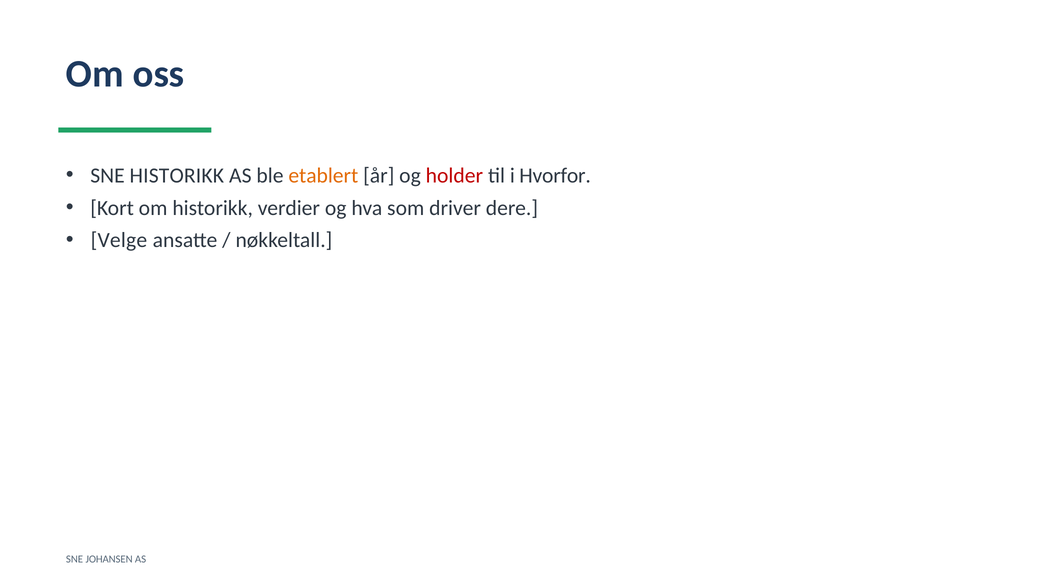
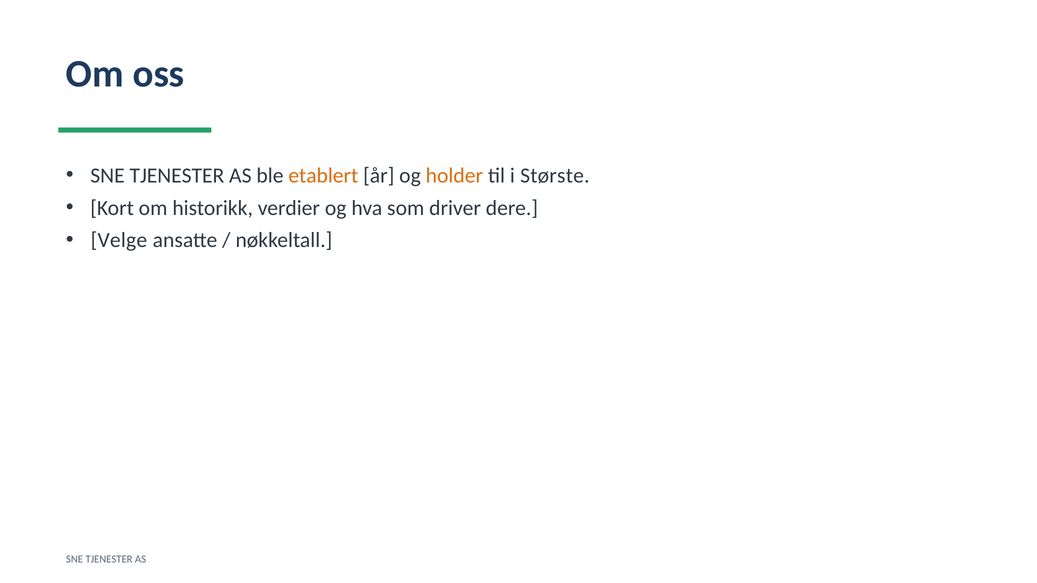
HISTORIKK: HISTORIKK -> TJENESTER (177, 176)
holder colour: red -> orange (454, 176)
Hvorfor: Hvorfor -> Største (555, 176)
JOHANSEN: JOHANSEN -> TJENESTER (109, 560)
